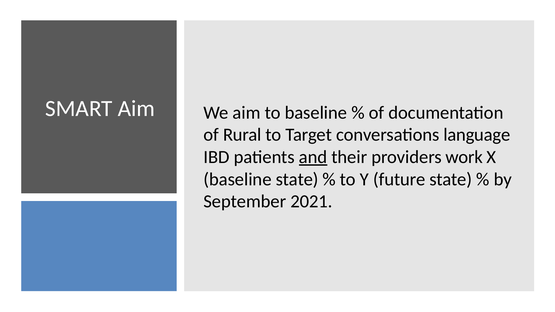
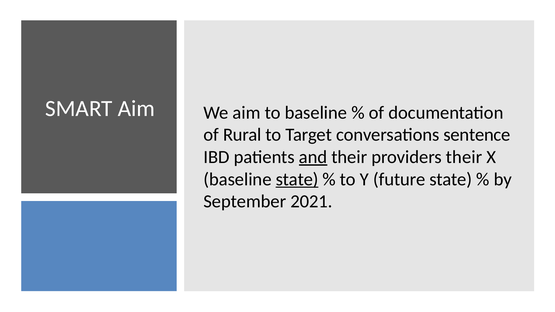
language: language -> sentence (477, 135)
providers work: work -> their (464, 157)
state underline: none -> present (297, 179)
